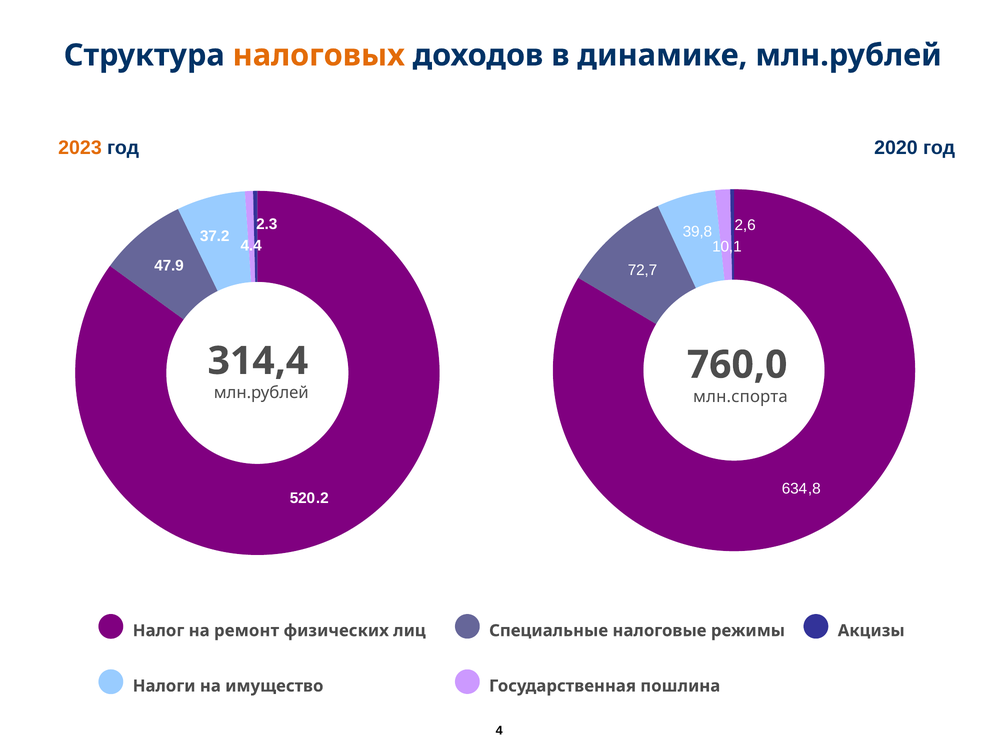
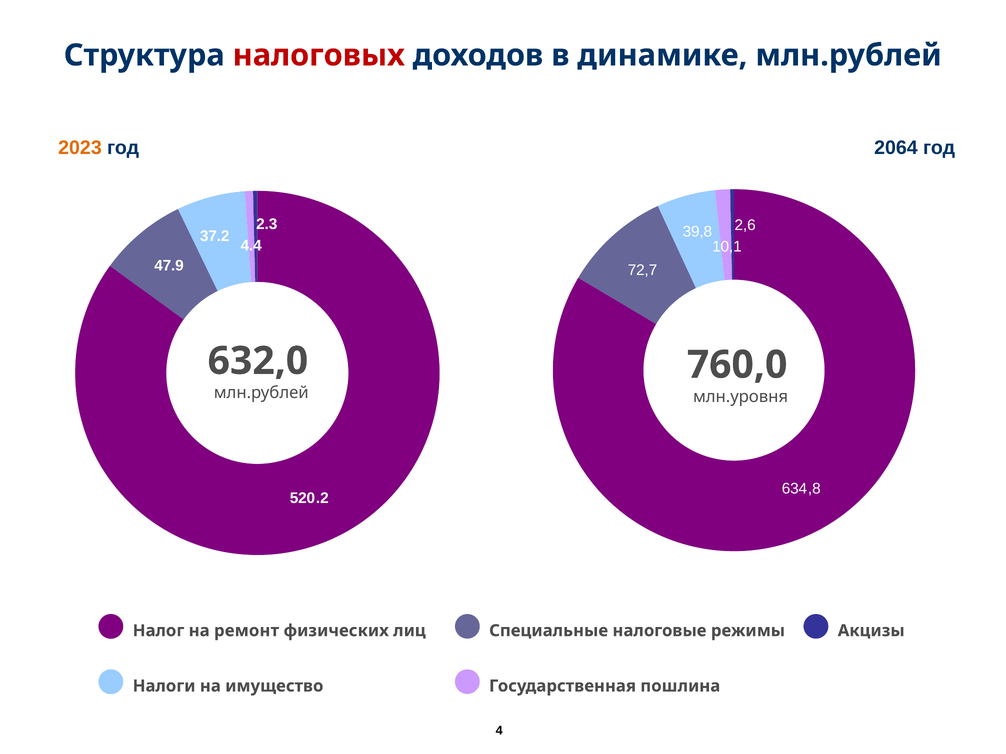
налоговых colour: orange -> red (319, 55)
2020: 2020 -> 2064 (896, 148)
314,4: 314,4 -> 632,0 (258, 361)
млн.спорта: млн.спорта -> млн.уровня (741, 397)
